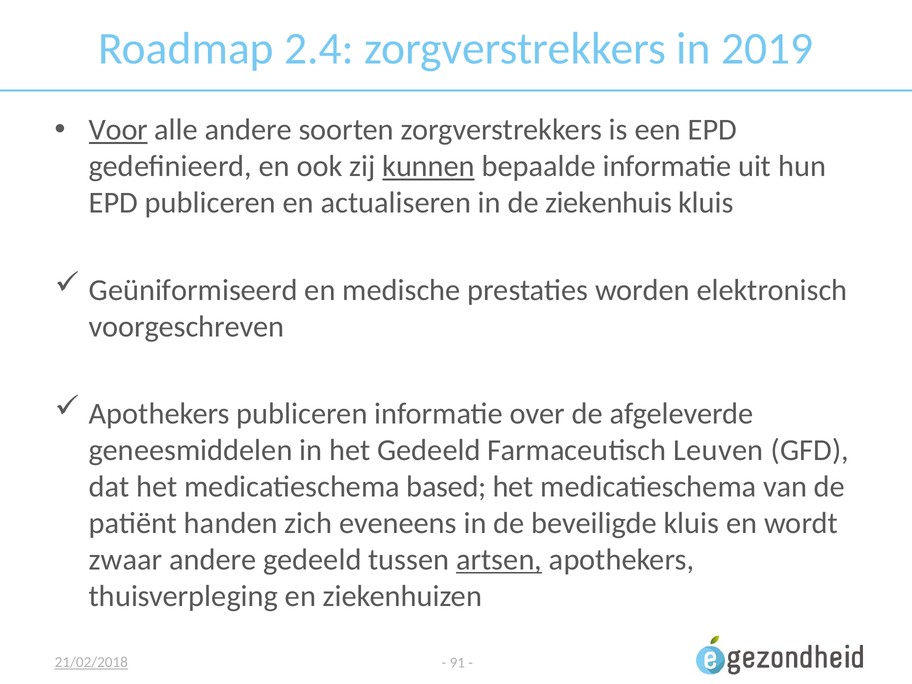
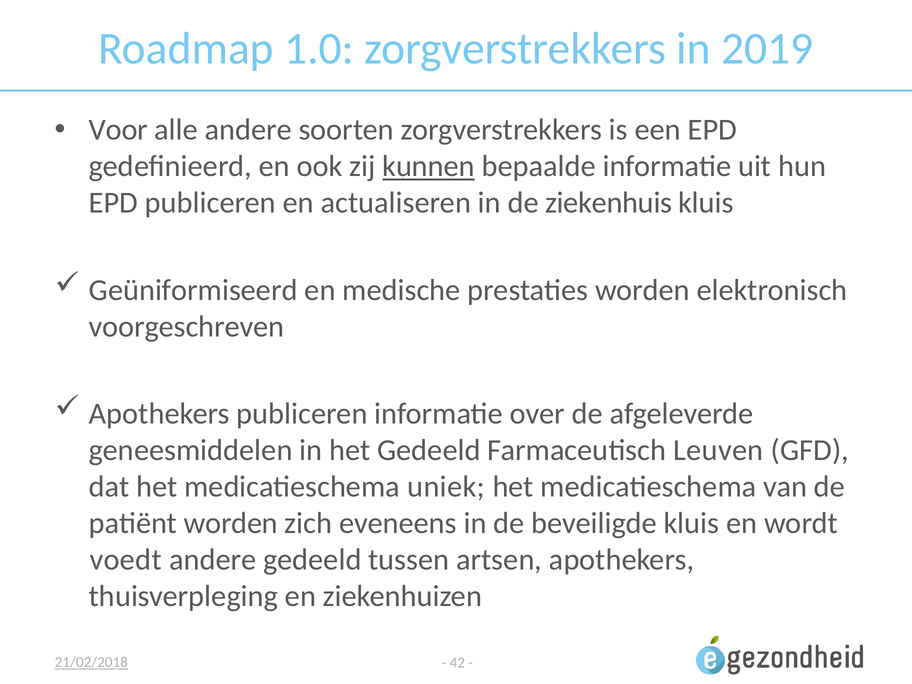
2.4: 2.4 -> 1.0 (319, 48)
Voor underline: present -> none (118, 130)
based: based -> uniek (446, 487)
patiënt handen: handen -> worden (231, 523)
zwaar: zwaar -> voedt (126, 560)
artsen underline: present -> none (499, 560)
91: 91 -> 42 (457, 663)
